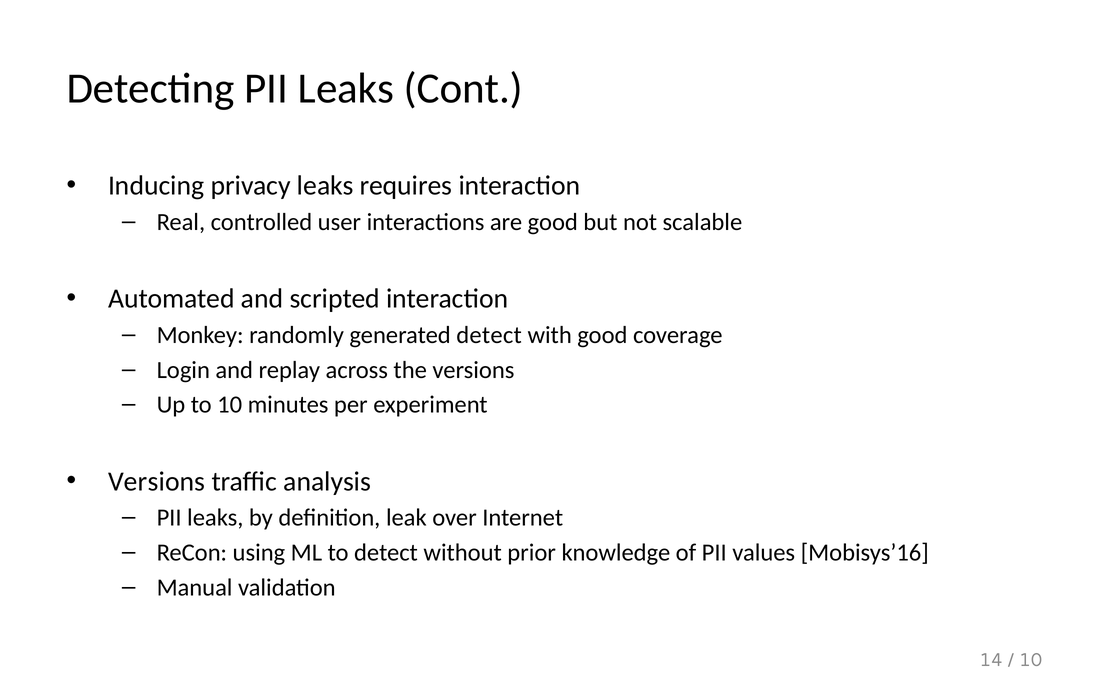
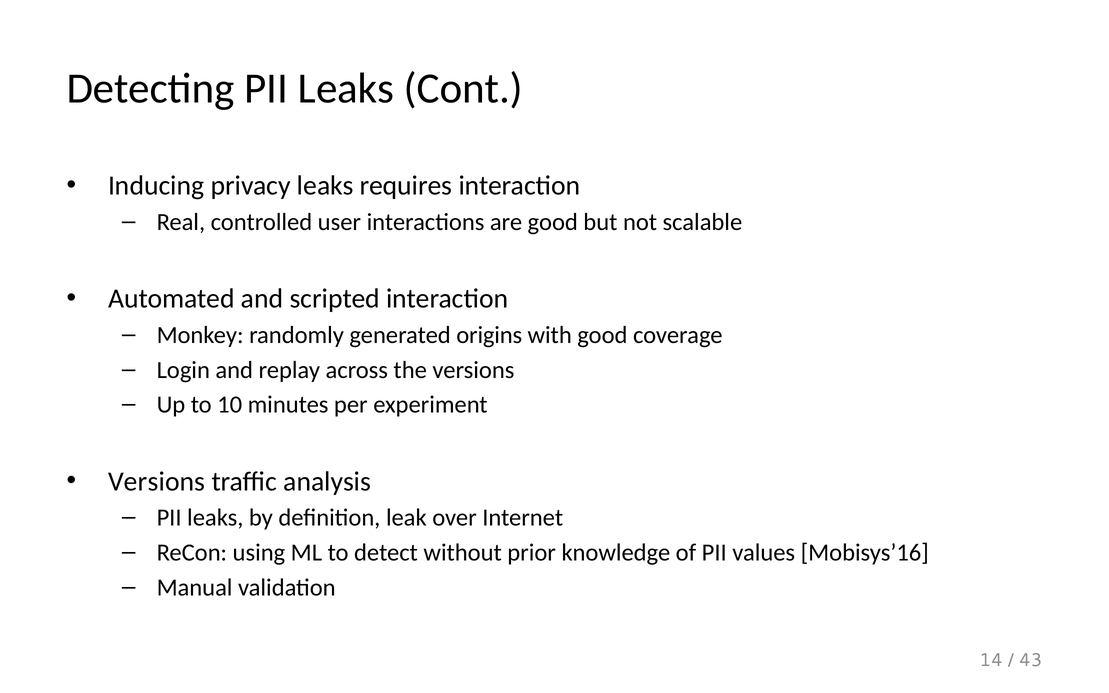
generated detect: detect -> origins (489, 335)
10: 10 -> 43 (1031, 660)
